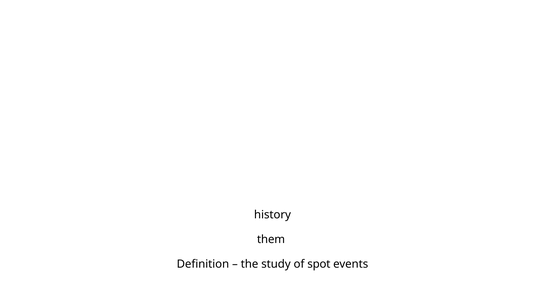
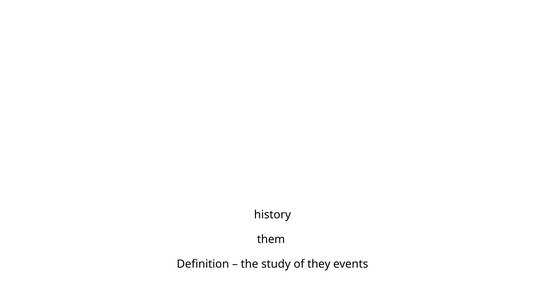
spot: spot -> they (319, 264)
